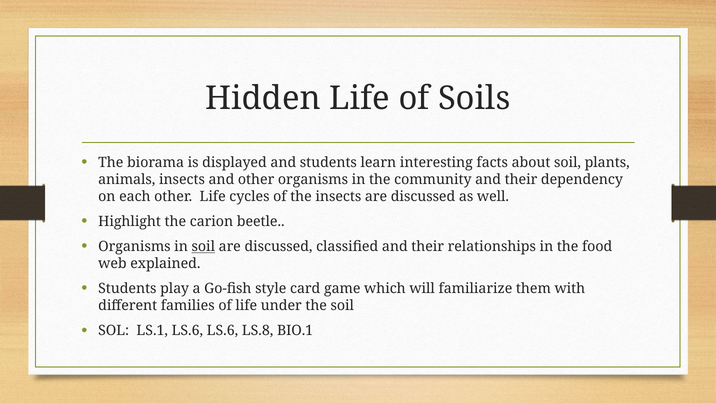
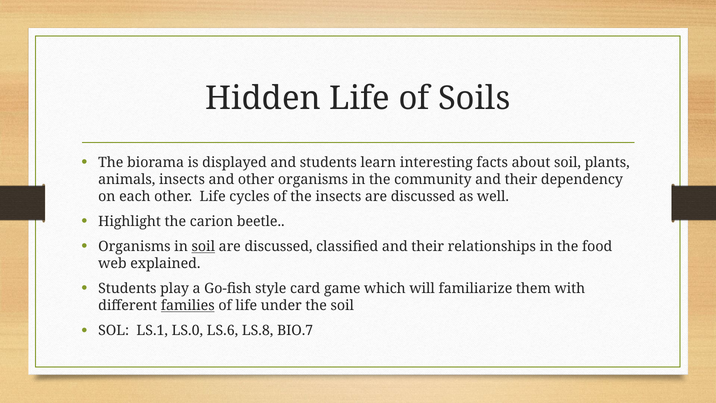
families underline: none -> present (188, 305)
LS.1 LS.6: LS.6 -> LS.0 (187, 331)
BIO.1: BIO.1 -> BIO.7 (295, 331)
